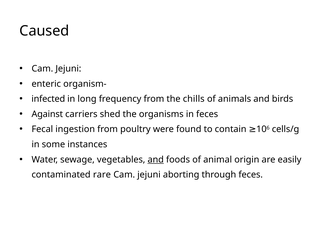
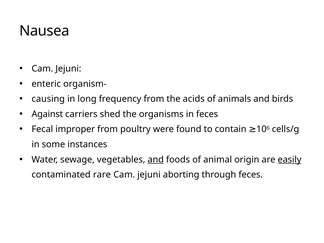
Caused: Caused -> Nausea (44, 31)
infected: infected -> causing (48, 99)
chills: chills -> acids (194, 99)
ingestion: ingestion -> improper (75, 129)
easily underline: none -> present (290, 160)
